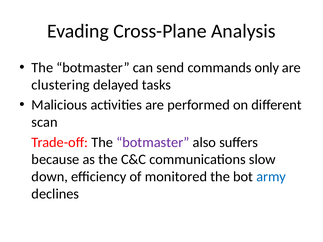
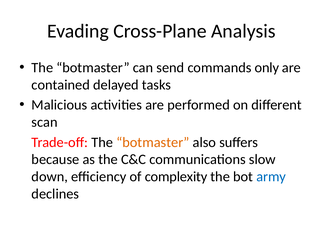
clustering: clustering -> contained (61, 85)
botmaster colour: purple -> orange (153, 142)
monitored: monitored -> complexity (176, 177)
